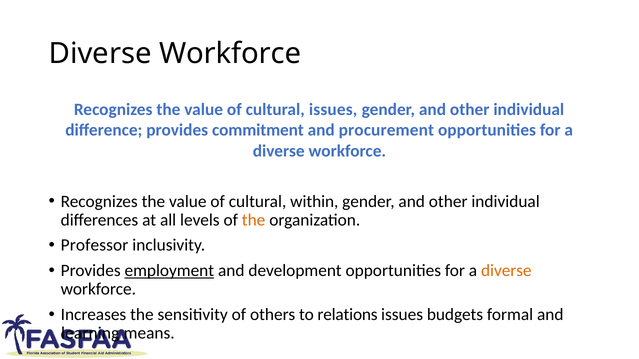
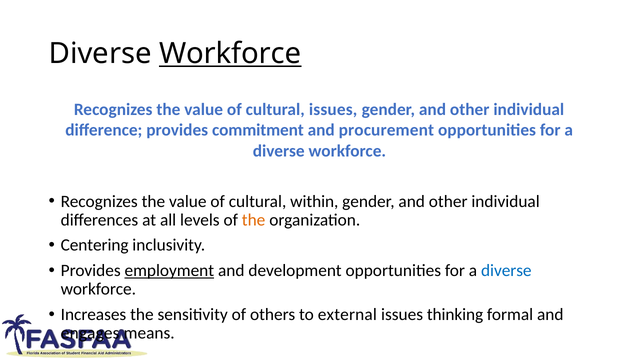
Workforce underline: none -> present (230, 54)
Professor: Professor -> Centering (95, 246)
diverse colour: orange -> blue (506, 271)
relations: relations -> external (347, 315)
budgets: budgets -> thinking (455, 315)
learning: learning -> engages (90, 334)
